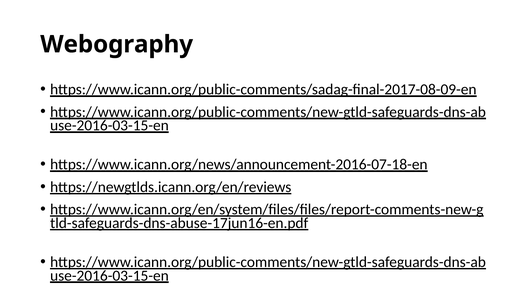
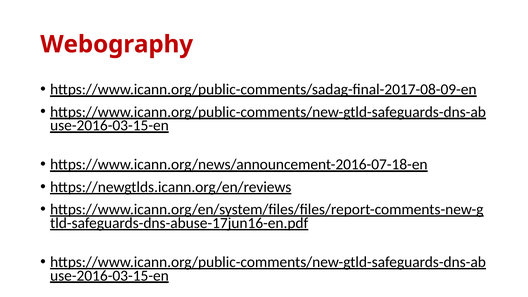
Webography colour: black -> red (117, 44)
